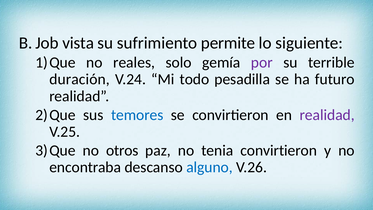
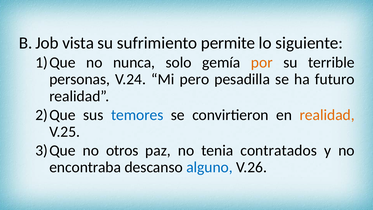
reales: reales -> nunca (134, 62)
por colour: purple -> orange (262, 62)
duración: duración -> personas (80, 79)
todo: todo -> pero (194, 79)
realidad colour: purple -> orange (327, 115)
tenia convirtieron: convirtieron -> contratados (279, 150)
